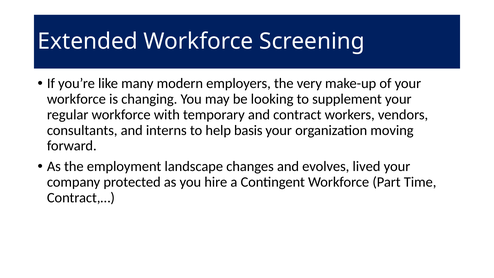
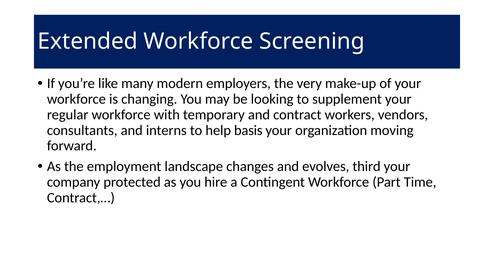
lived: lived -> third (367, 166)
